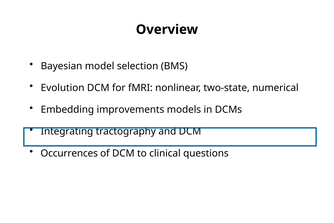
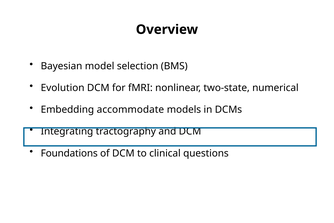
improvements: improvements -> accommodate (130, 109)
Occurrences: Occurrences -> Foundations (69, 153)
